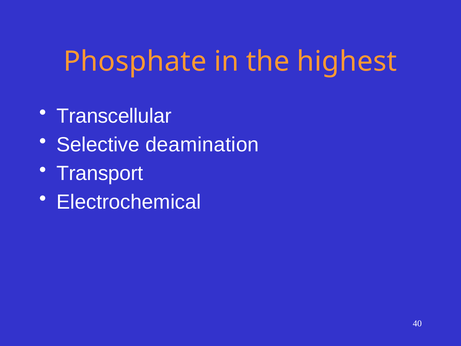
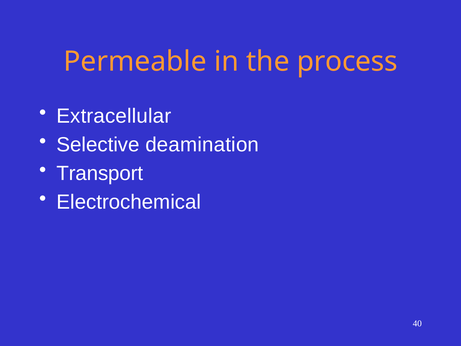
Phosphate: Phosphate -> Permeable (135, 62)
highest: highest -> process (347, 62)
Transcellular: Transcellular -> Extracellular (114, 116)
